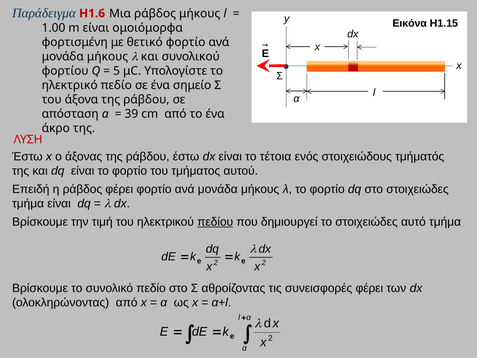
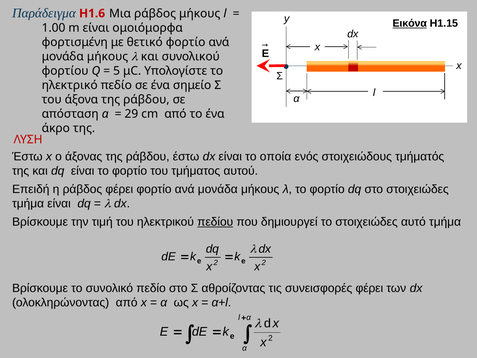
Εικόνα underline: none -> present (410, 23)
39: 39 -> 29 (131, 114)
τέτοια: τέτοια -> οποία (276, 157)
